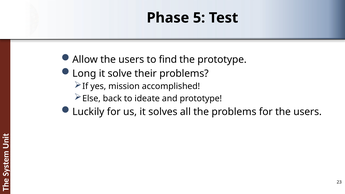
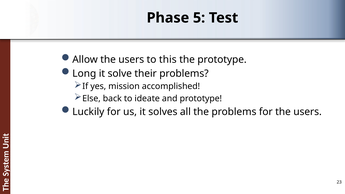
find: find -> this (168, 59)
